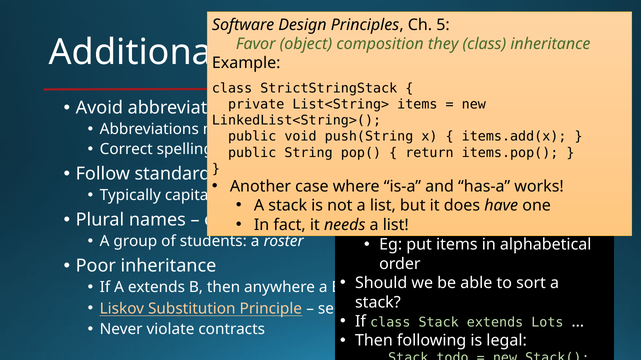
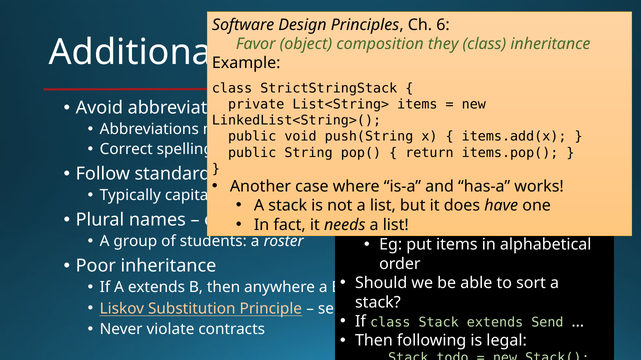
Principles Ch 5: 5 -> 6 (443, 25)
Lots: Lots -> Send (547, 323)
